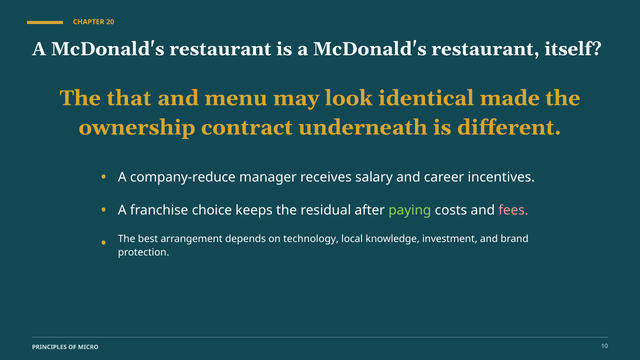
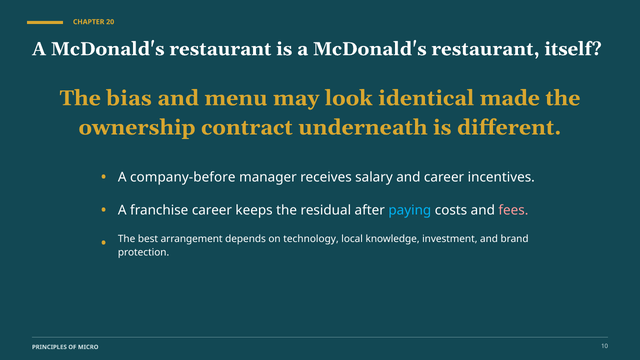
that: that -> bias (129, 98)
company-reduce: company-reduce -> company-before (183, 177)
franchise choice: choice -> career (212, 210)
paying colour: light green -> light blue (410, 210)
